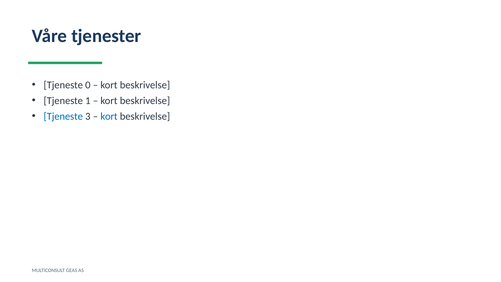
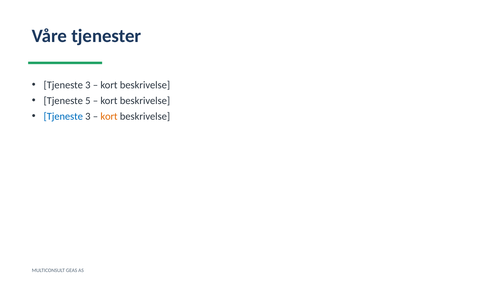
0: 0 -> 3 (88, 85)
1: 1 -> 5 (88, 101)
kort colour: blue -> orange (109, 116)
